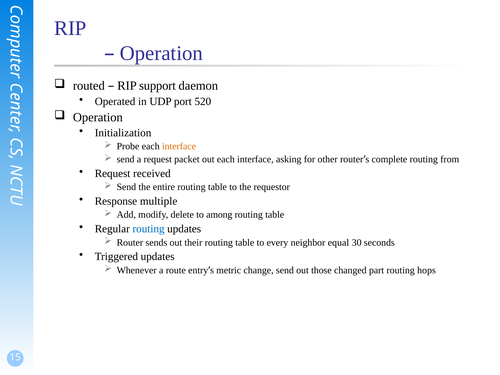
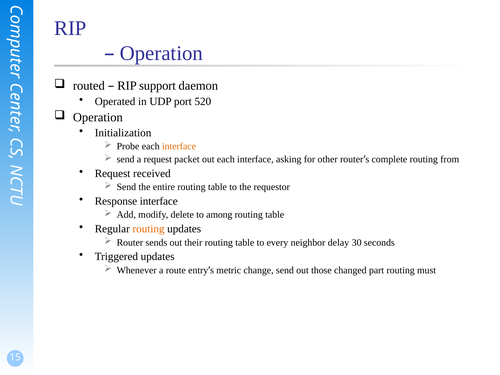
Response multiple: multiple -> interface (159, 201)
routing colour: blue -> orange (149, 229)
equal: equal -> delay (338, 242)
hops: hops -> must (427, 270)
